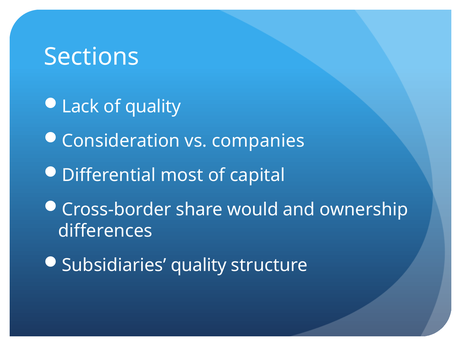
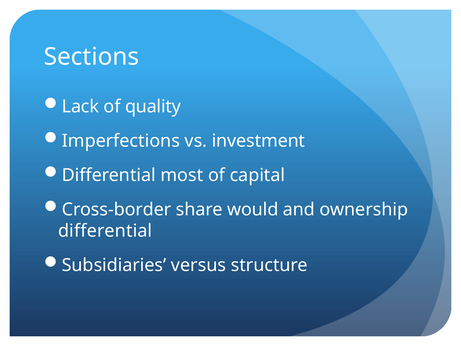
Consideration: Consideration -> Imperfections (121, 141)
companies: companies -> investment (258, 141)
differences: differences -> differential (105, 231)
Subsidiaries quality: quality -> versus (199, 265)
